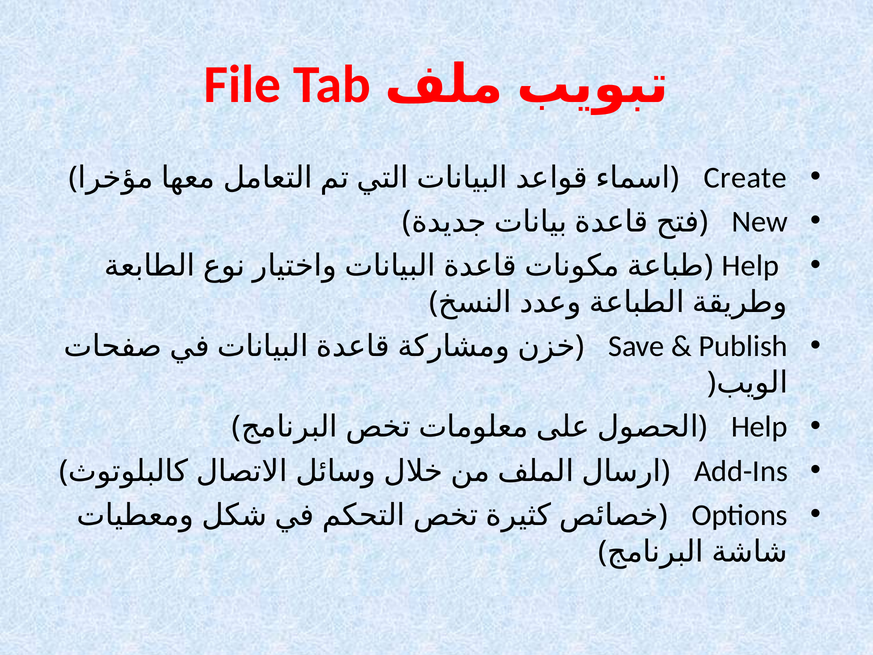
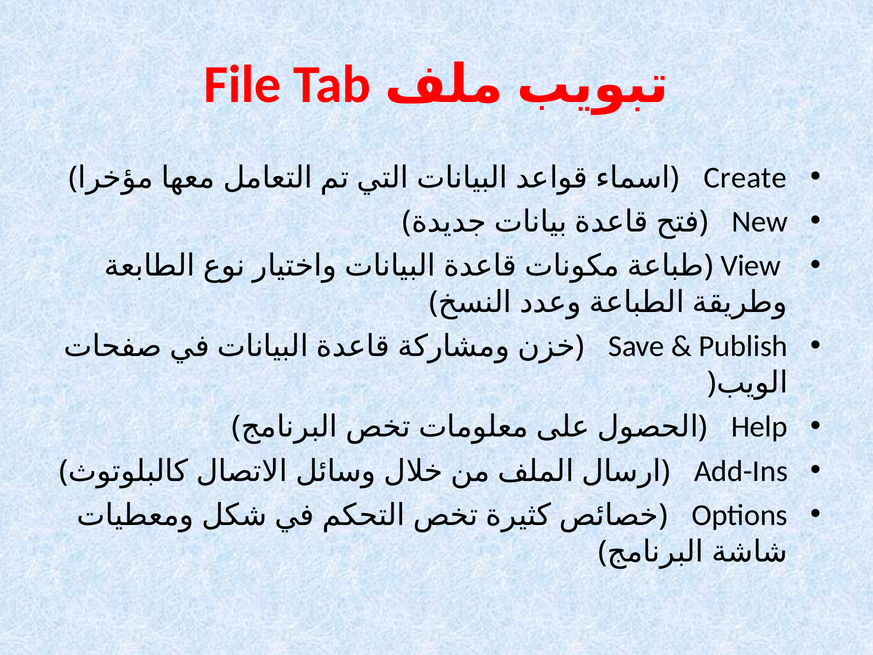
Help: Help -> View (751, 266)
